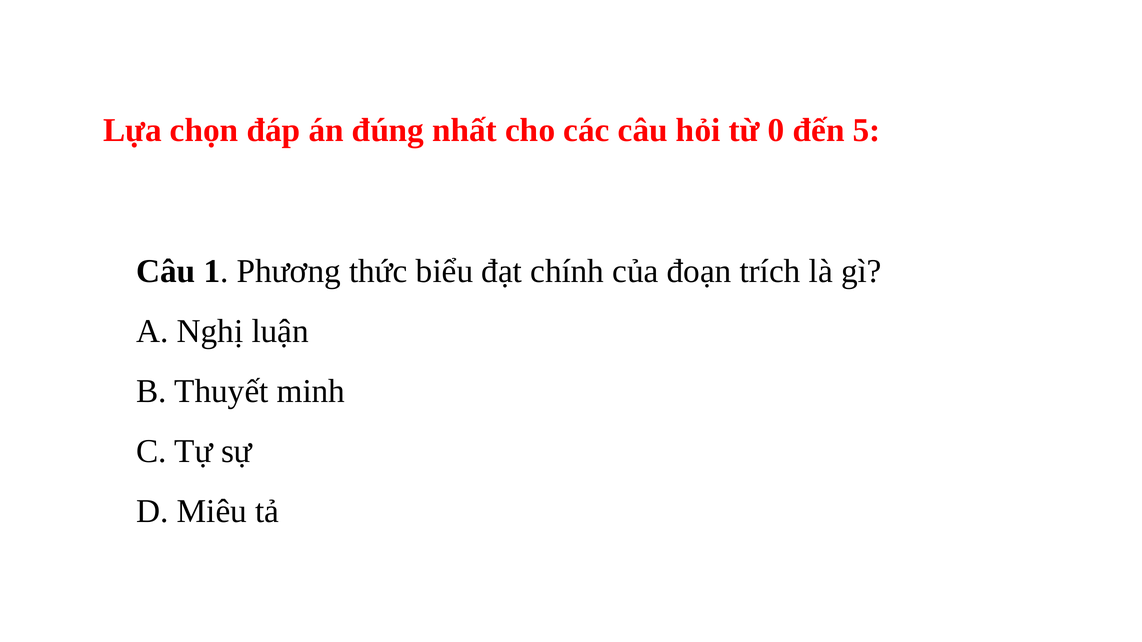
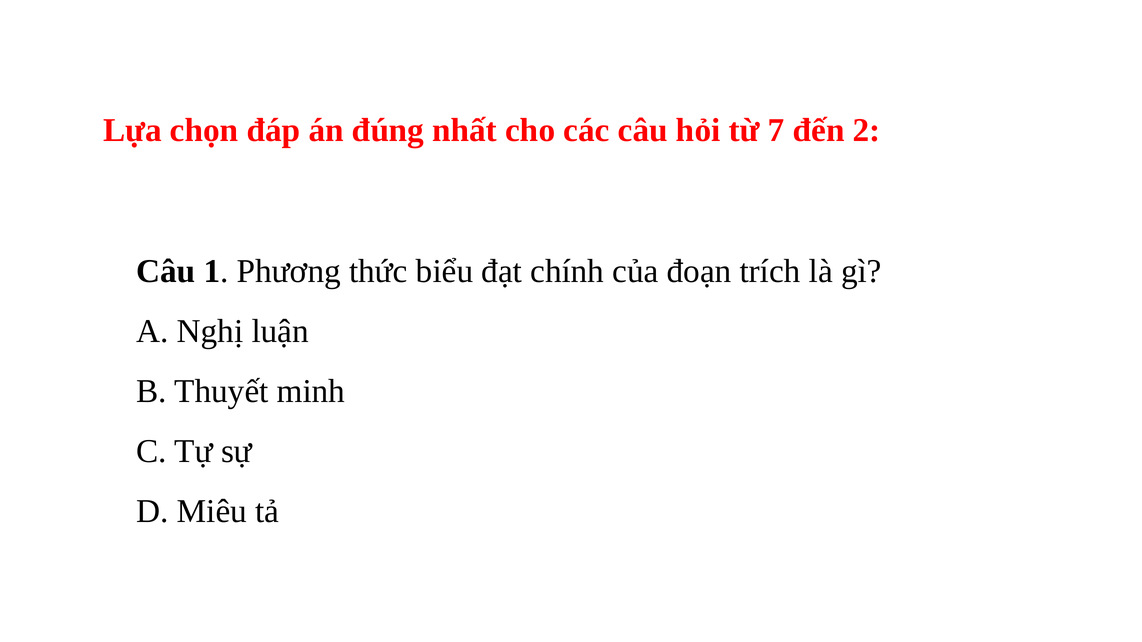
0: 0 -> 7 (776, 130)
5: 5 -> 2 (867, 130)
